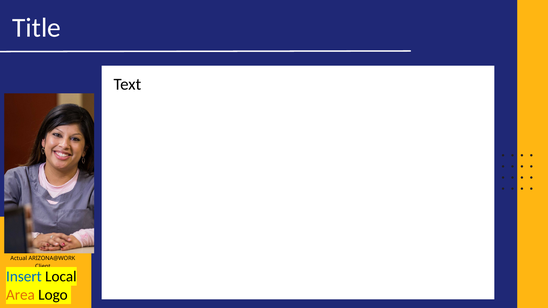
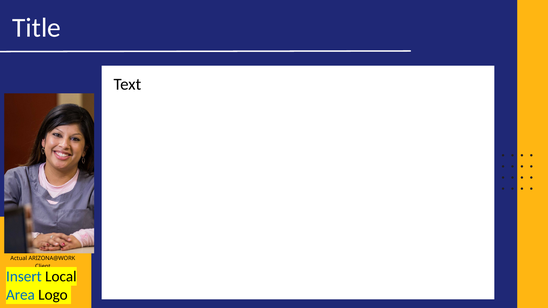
Area colour: orange -> blue (20, 295)
